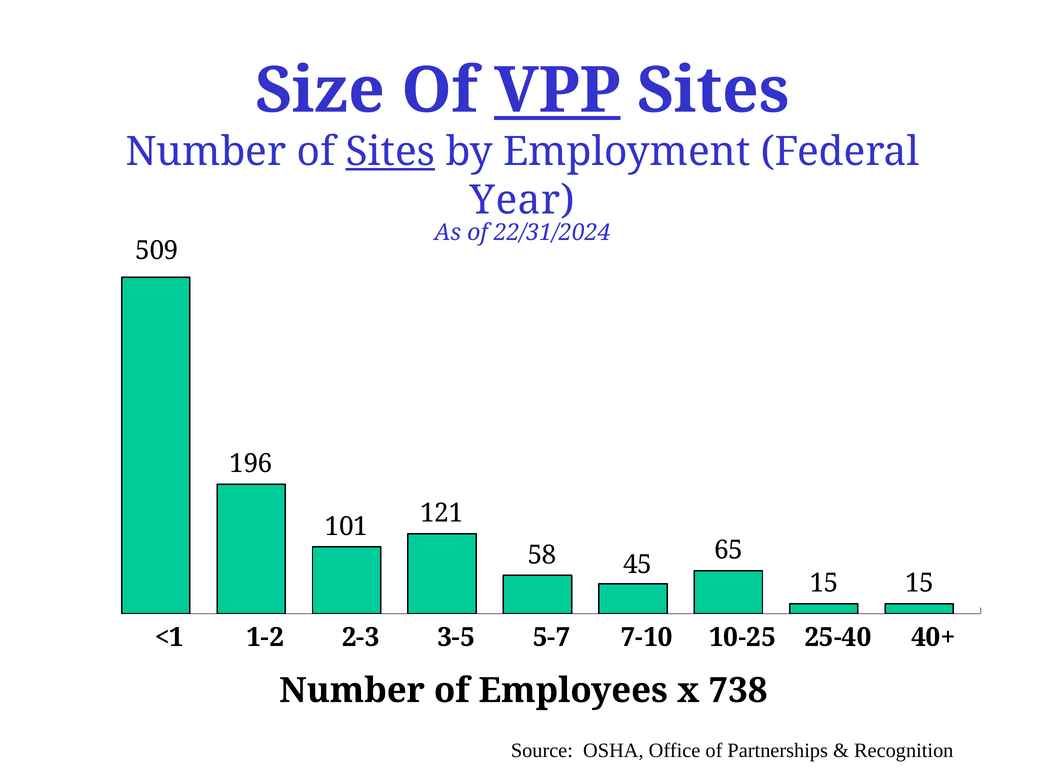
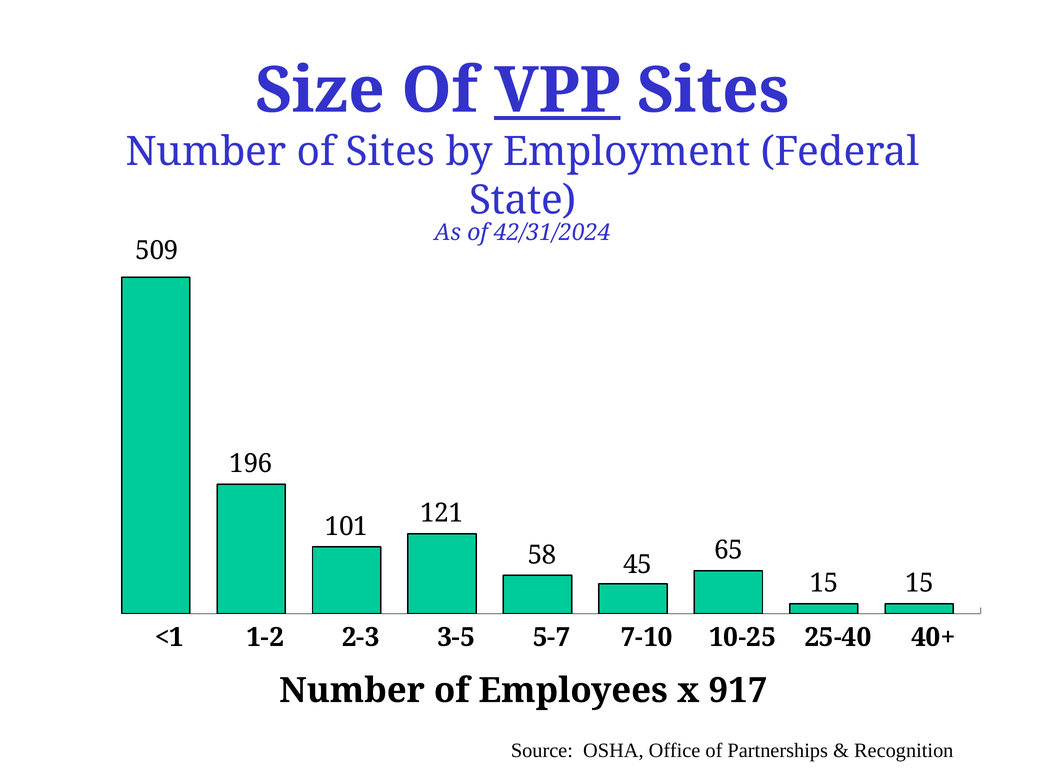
Sites underline: present -> none (390, 152)
Year: Year -> State (523, 200)
22/31/2024: 22/31/2024 -> 42/31/2024 (552, 232)
738: 738 -> 917 (738, 690)
